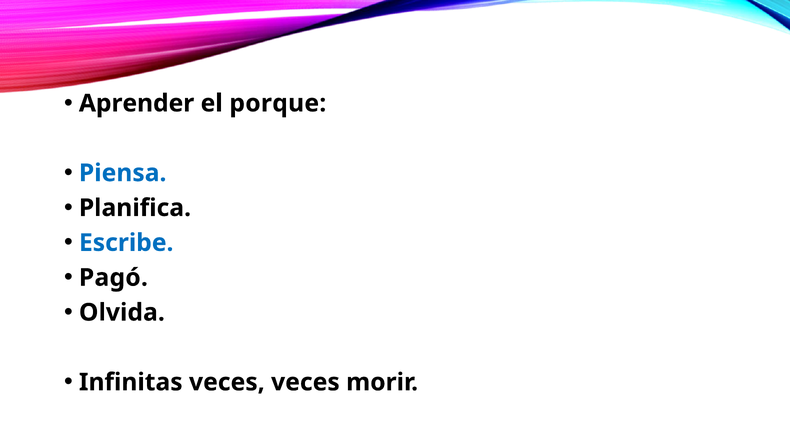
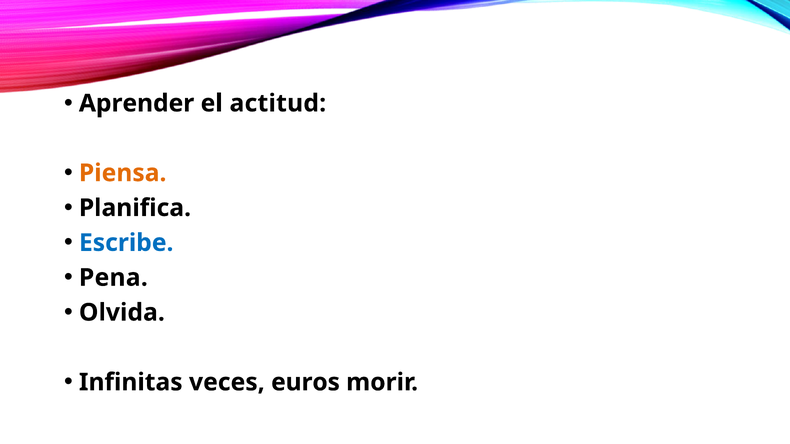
porque: porque -> actitud (278, 103)
Piensa colour: blue -> orange (123, 173)
Pagó: Pagó -> Pena (113, 278)
veces veces: veces -> euros (306, 383)
